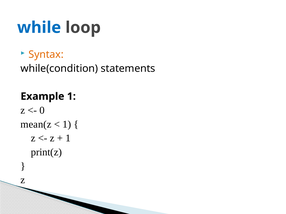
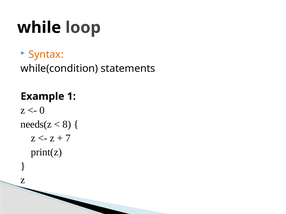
while colour: blue -> black (39, 28)
mean(z: mean(z -> needs(z (36, 125)
1: 1 -> 8 (67, 125)
1: 1 -> 7 (68, 139)
